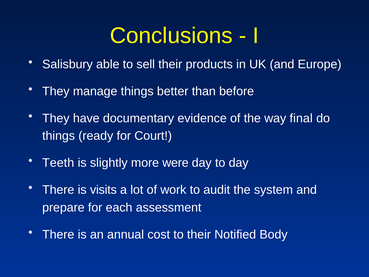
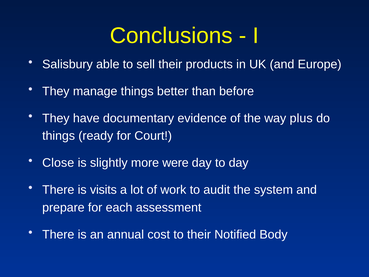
final: final -> plus (301, 118)
Teeth: Teeth -> Close (58, 163)
